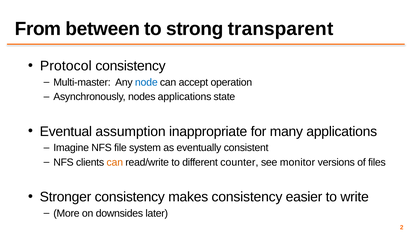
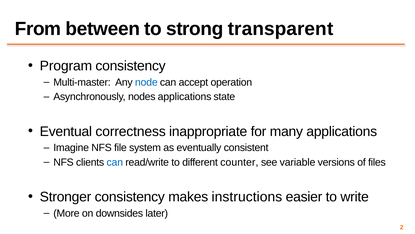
Protocol: Protocol -> Program (66, 66)
assumption: assumption -> correctness (131, 131)
can colour: orange -> blue (115, 162)
monitor: monitor -> variable (298, 162)
makes consistency: consistency -> instructions (247, 196)
